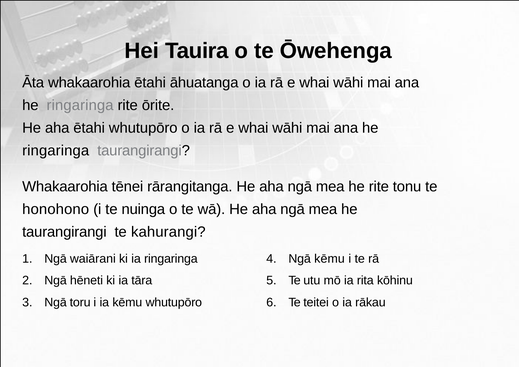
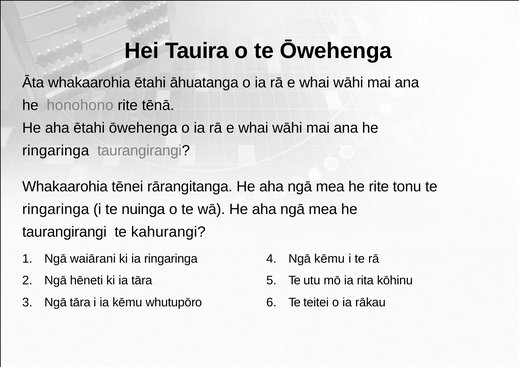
ringaringa: ringaringa -> honohono (80, 105)
ōrite: ōrite -> tēnā (158, 105)
ētahi whutupōro: whutupōro -> ōwehenga (143, 128)
honohono: honohono -> ringaringa (56, 209)
Ngā toru: toru -> tāra (80, 302)
